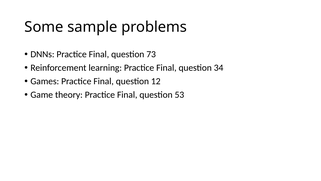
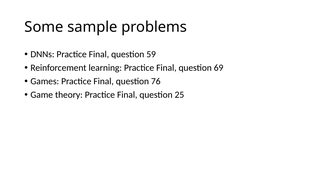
73: 73 -> 59 (151, 54)
34: 34 -> 69 (219, 68)
12: 12 -> 76 (156, 81)
53: 53 -> 25 (179, 95)
